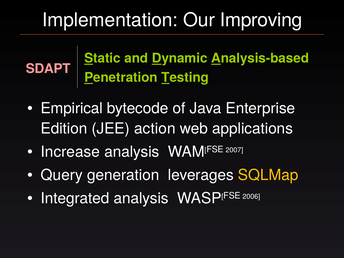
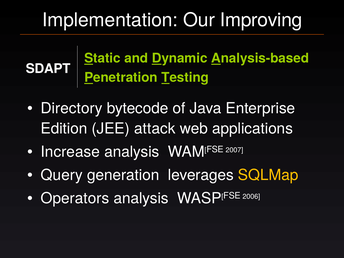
SDAPT colour: pink -> white (48, 69)
Empirical: Empirical -> Directory (72, 108)
action: action -> attack (155, 129)
Integrated: Integrated -> Operators (75, 198)
